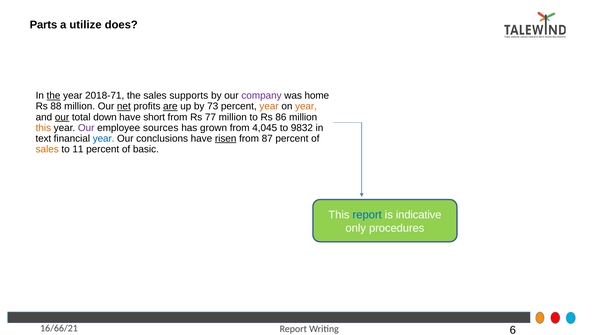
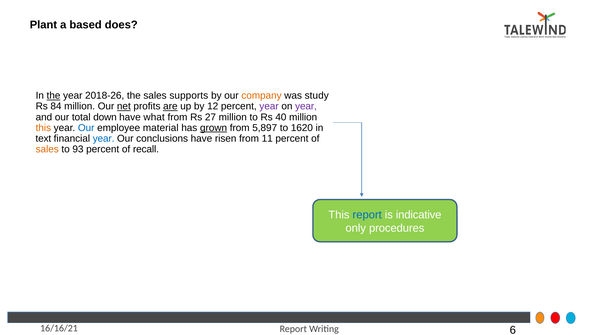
Parts: Parts -> Plant (43, 25)
utilize: utilize -> based (86, 25)
2018-71: 2018-71 -> 2018-26 (105, 96)
company colour: purple -> orange (262, 96)
home: home -> study (317, 96)
88: 88 -> 84 (56, 106)
73: 73 -> 12 (213, 106)
year colour: orange -> purple (269, 106)
year colour: orange -> purple (306, 106)
our underline: present -> none (62, 117)
short: short -> what (154, 117)
77: 77 -> 27 (210, 117)
86: 86 -> 40 (281, 117)
Our colour: purple -> blue (86, 128)
sources: sources -> material (161, 128)
grown underline: none -> present (214, 128)
4,045: 4,045 -> 5,897 (265, 128)
9832: 9832 -> 1620 (302, 128)
risen underline: present -> none (226, 139)
87: 87 -> 11 (267, 139)
11: 11 -> 93 (78, 149)
basic: basic -> recall (146, 149)
16/66/21: 16/66/21 -> 16/16/21 (59, 328)
